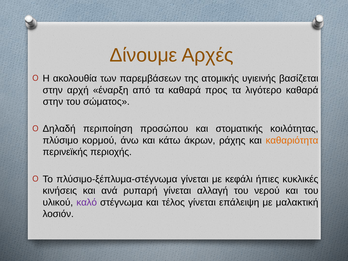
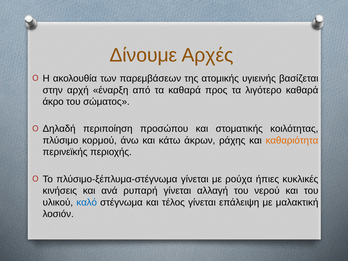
στην: στην -> άκρο (53, 102)
κεφάλι: κεφάλι -> ρούχα (239, 179)
καλό colour: purple -> blue (87, 202)
